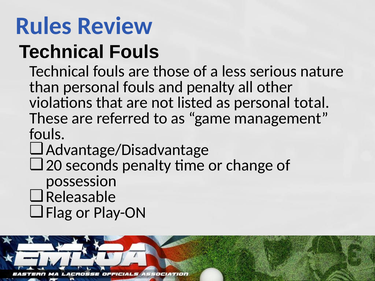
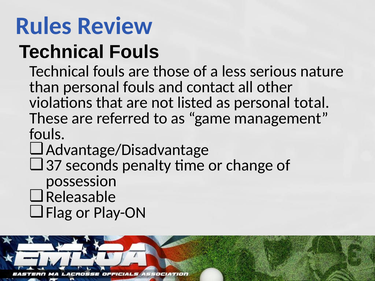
and penalty: penalty -> contact (211, 87)
20: 20 -> 37 (54, 166)
